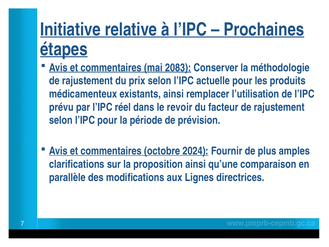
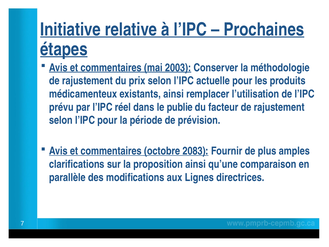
2083: 2083 -> 2003 (178, 68)
revoir: revoir -> publie (180, 107)
2024: 2024 -> 2083 (196, 151)
